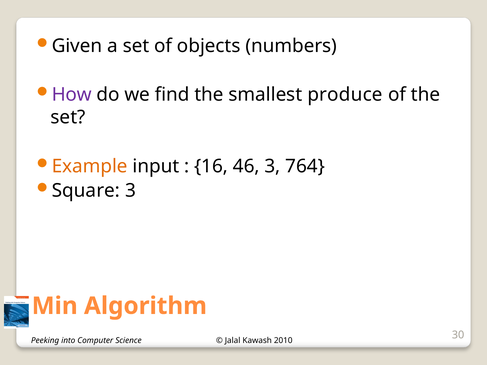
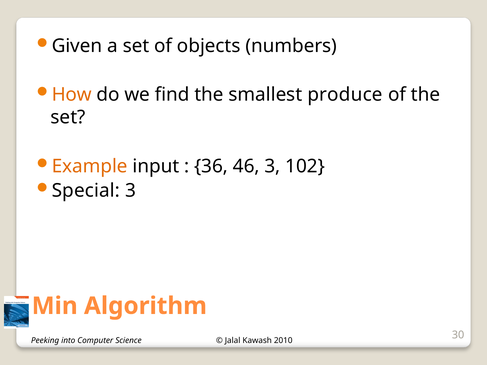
How colour: purple -> orange (72, 95)
16: 16 -> 36 (211, 166)
764: 764 -> 102 (305, 166)
Square: Square -> Special (86, 191)
